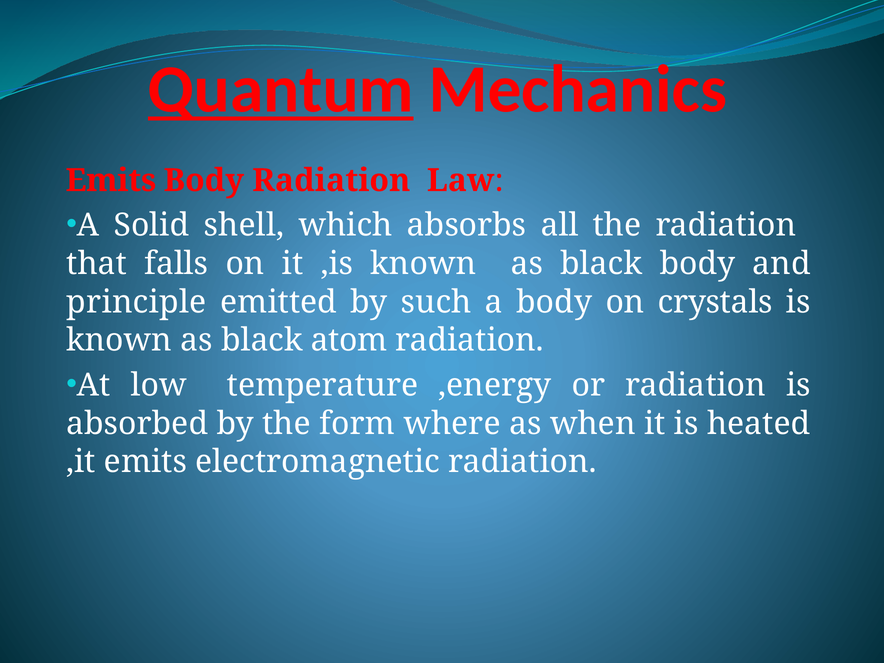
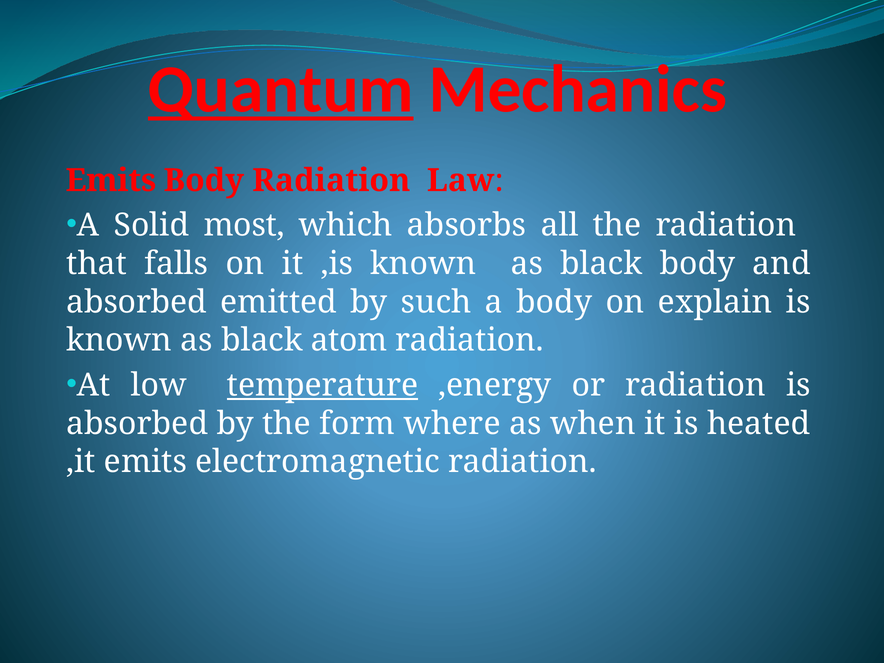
shell: shell -> most (244, 225)
principle: principle -> absorbed (137, 302)
crystals: crystals -> explain (715, 302)
temperature underline: none -> present (323, 385)
